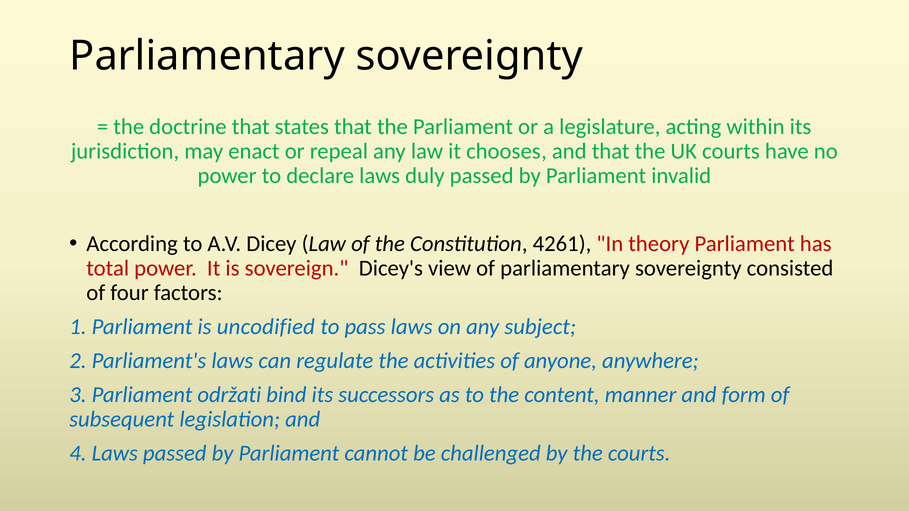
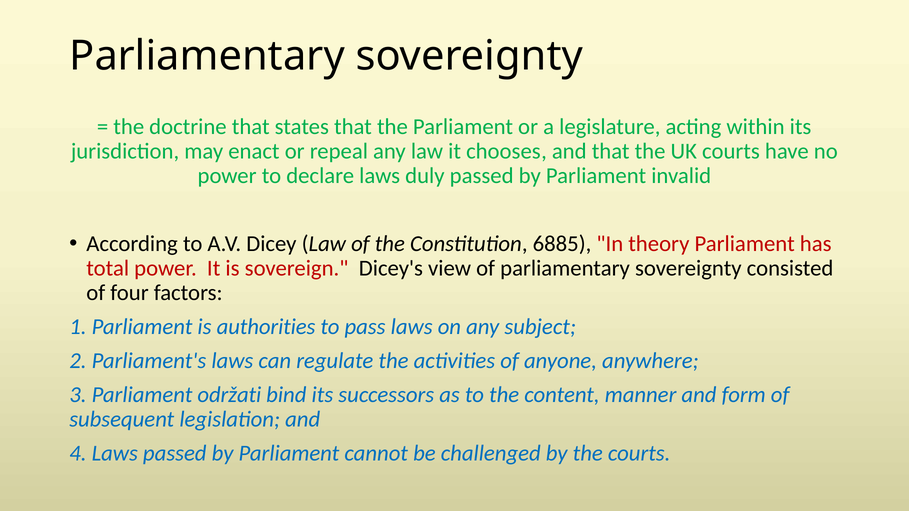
4261: 4261 -> 6885 (562, 244)
uncodified: uncodified -> authorities (266, 327)
